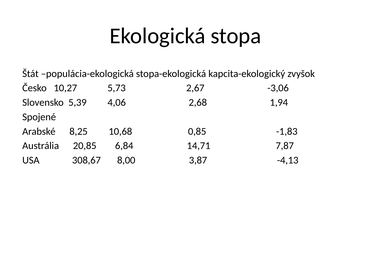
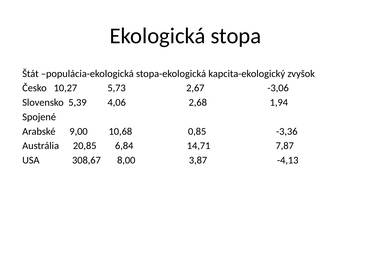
8,25: 8,25 -> 9,00 (79, 131)
-1,83: -1,83 -> -3,36 (287, 131)
